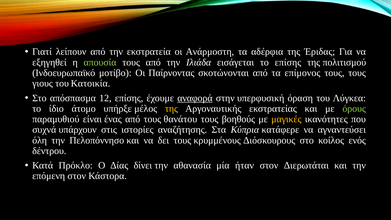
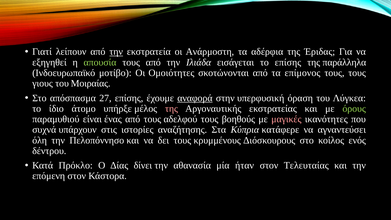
την underline: none -> present (116, 52)
πολιτισμού: πολιτισμού -> παράλληλα (344, 62)
Παίρνοντας: Παίρνοντας -> Ομοιότητες (171, 73)
Κατοικία: Κατοικία -> Μοιραίας (91, 83)
12: 12 -> 27 (105, 98)
της colour: yellow -> pink (171, 109)
θανάτου: θανάτου -> αδελφού (180, 119)
μαγικές colour: yellow -> pink (286, 119)
Διερωτάται: Διερωτάται -> Τελευταίας (306, 165)
